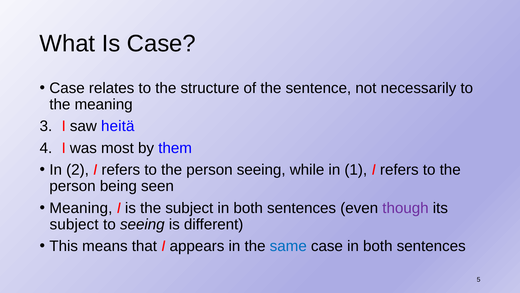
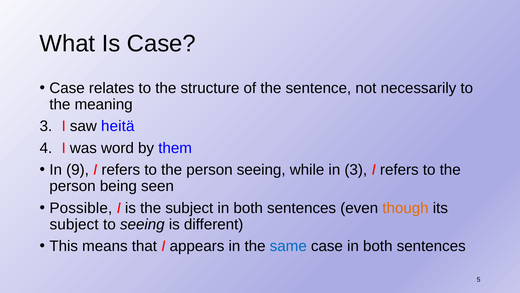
most: most -> word (117, 148)
2: 2 -> 9 (78, 170)
in 1: 1 -> 3 (356, 170)
Meaning: Meaning -> Possible (81, 208)
though colour: purple -> orange (405, 208)
